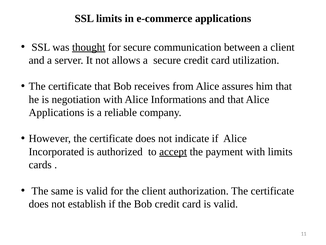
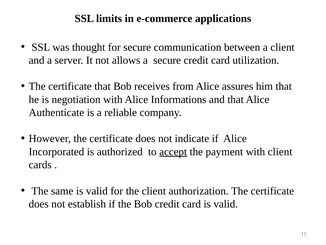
thought underline: present -> none (89, 47)
Applications: Applications -> Authenticate (56, 112)
with limits: limits -> client (280, 151)
